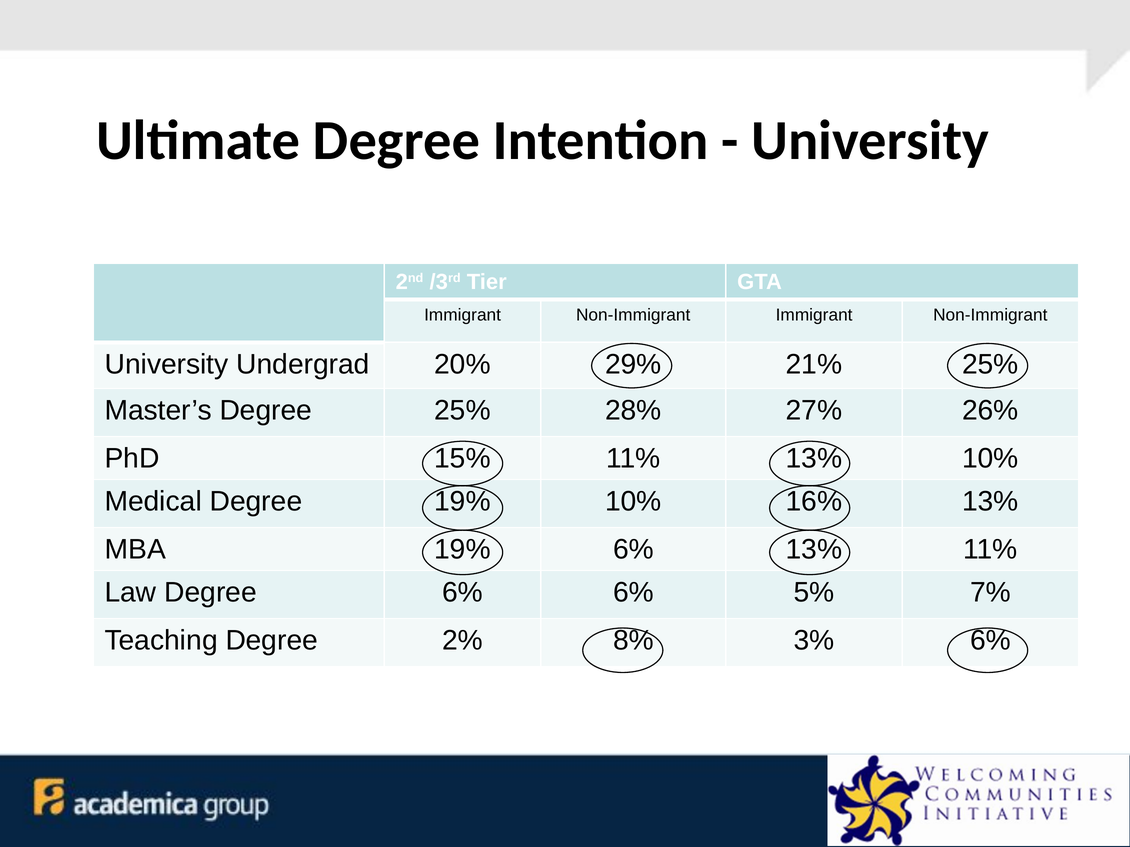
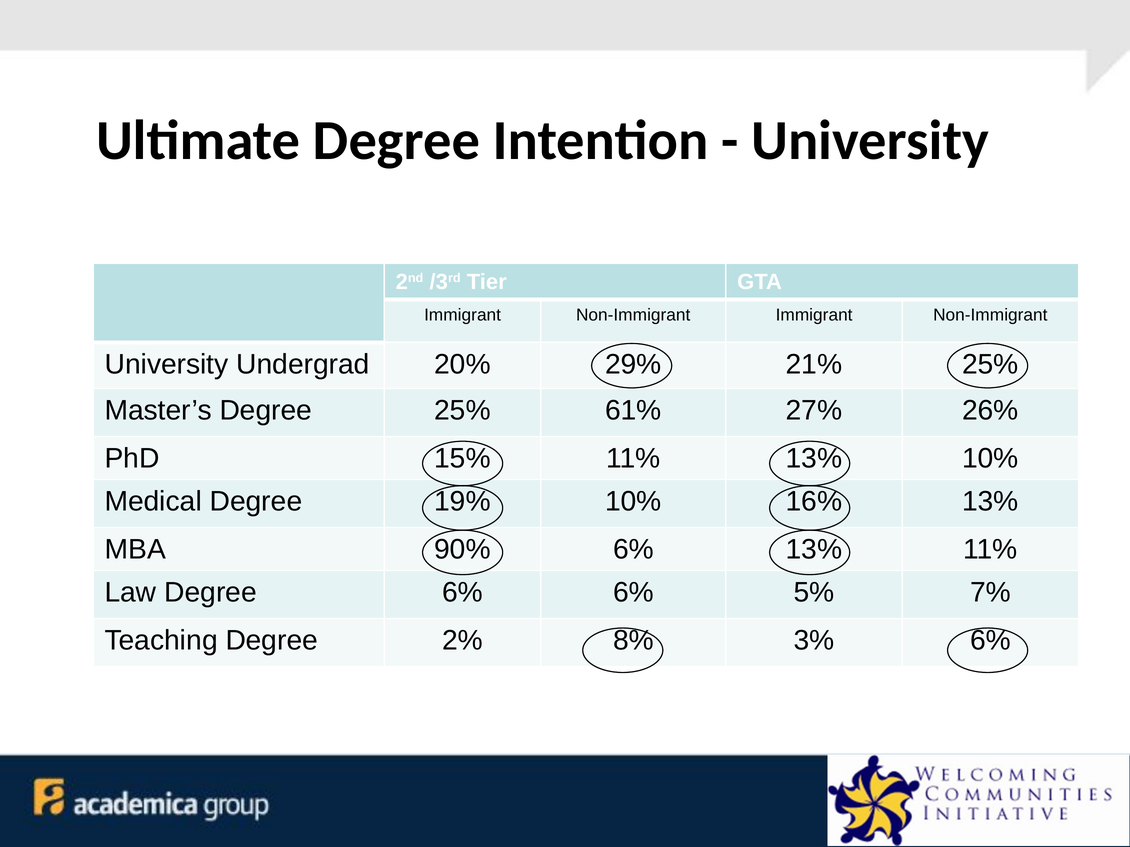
28%: 28% -> 61% (633, 411)
MBA 19%: 19% -> 90% (463, 550)
